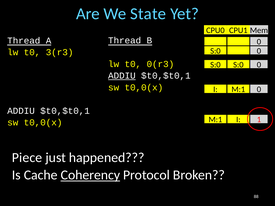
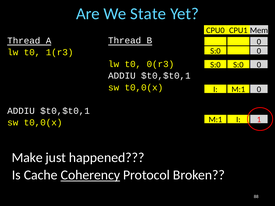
3(r3: 3(r3 -> 1(r3 (60, 52)
ADDIU underline: present -> none (122, 76)
Piece: Piece -> Make (27, 158)
